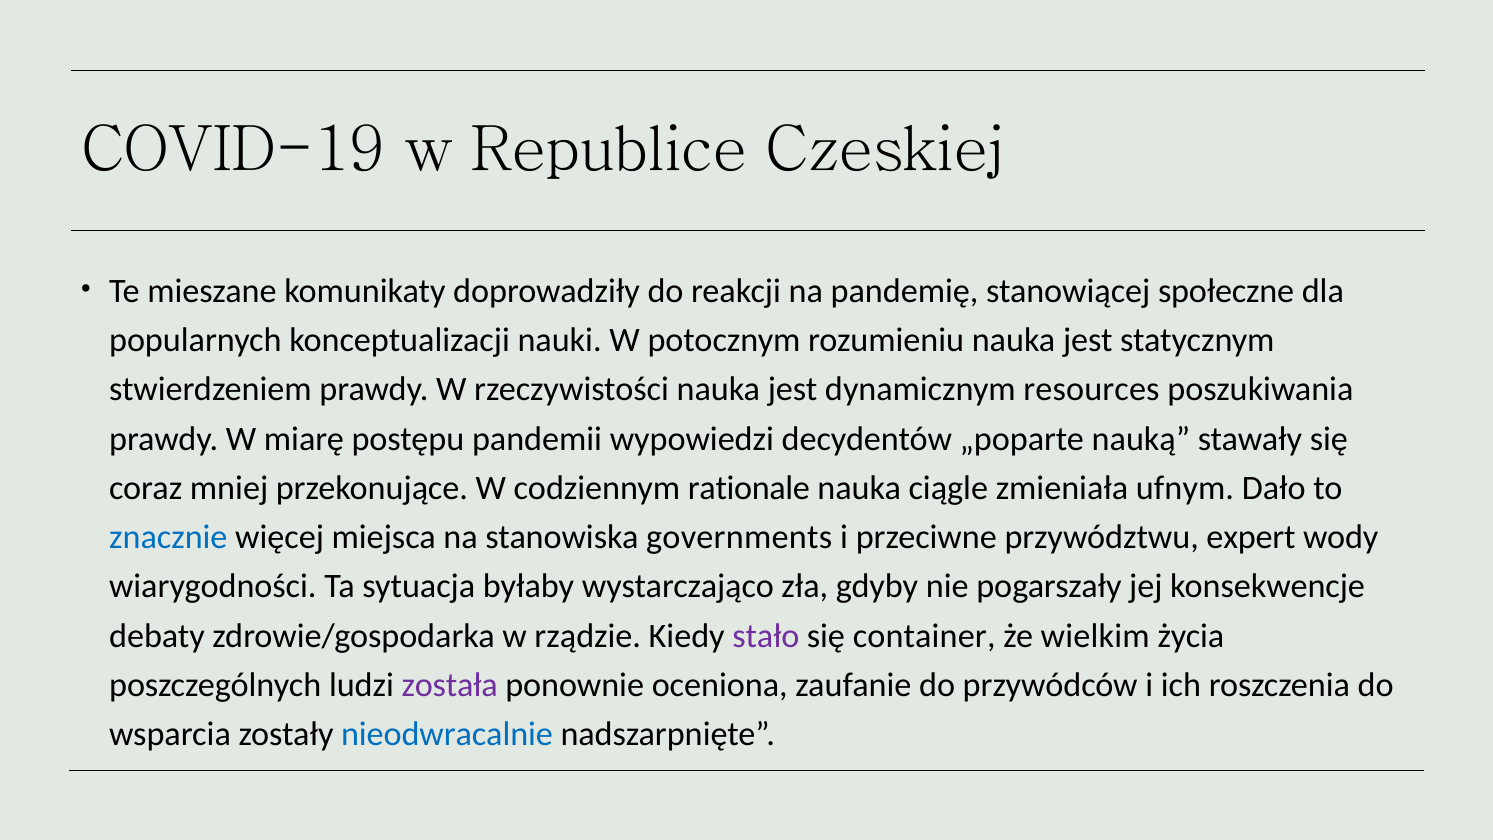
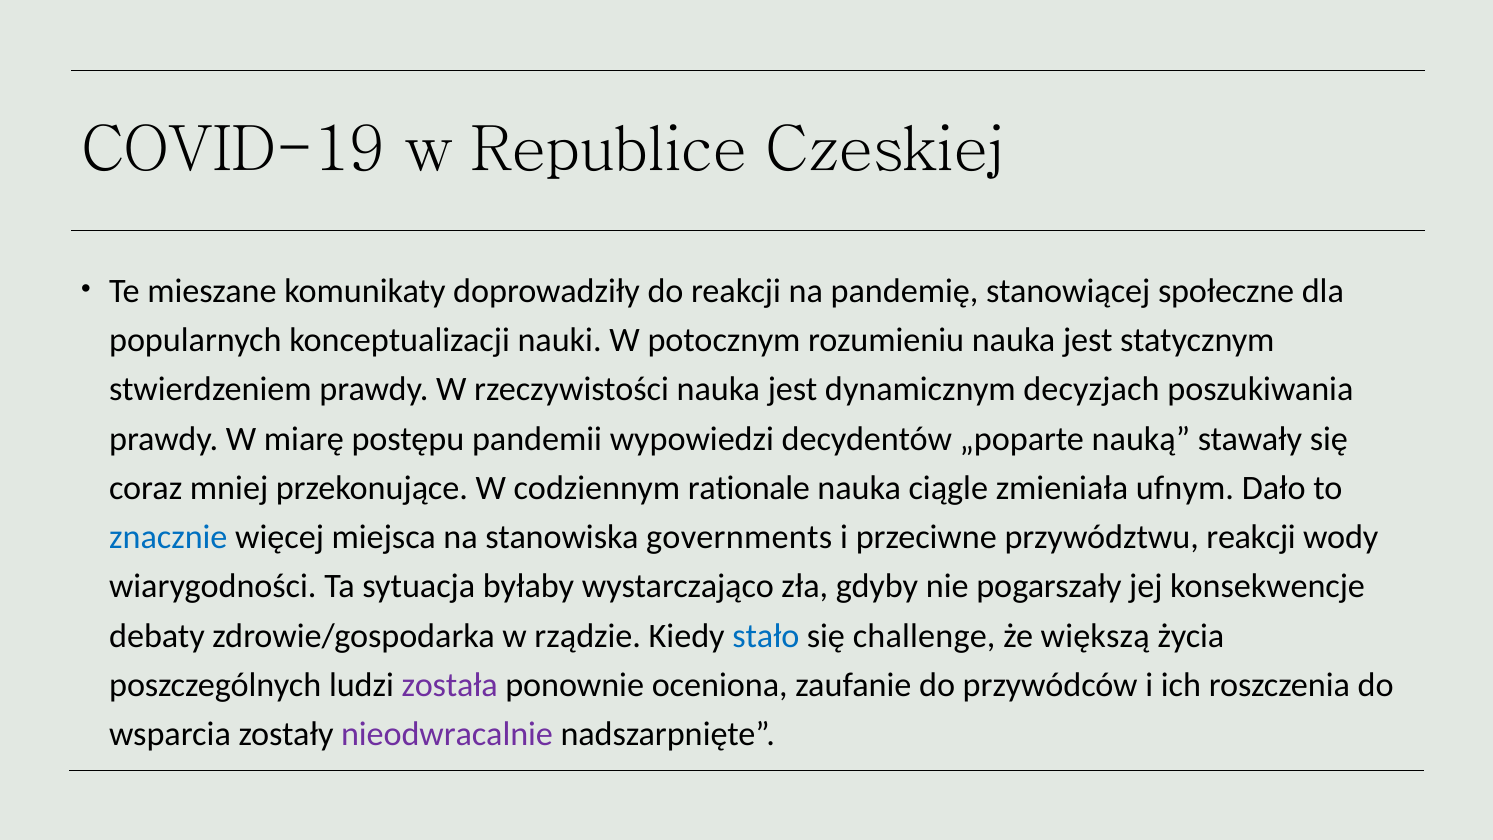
resources: resources -> decyzjach (1092, 389)
przywództwu expert: expert -> reakcji (1251, 537)
stało colour: purple -> blue (766, 636)
container: container -> challenge (924, 636)
wielkim: wielkim -> większą (1095, 636)
nieodwracalnie colour: blue -> purple (447, 734)
